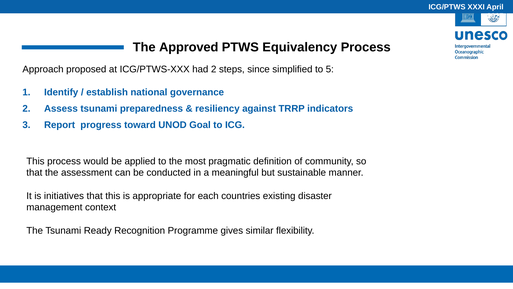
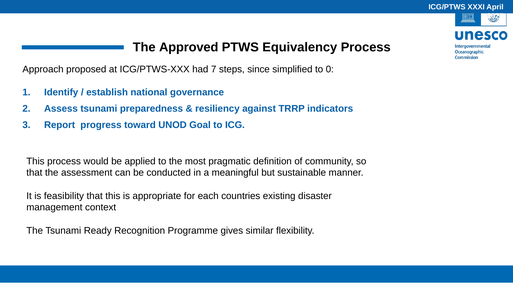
had 2: 2 -> 7 (214, 69)
5: 5 -> 0 (330, 69)
initiatives: initiatives -> feasibility (64, 196)
